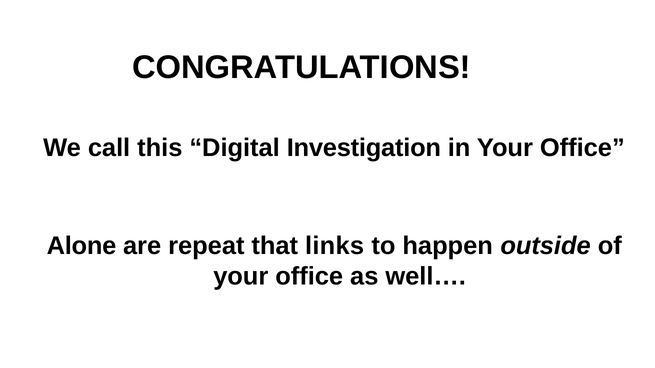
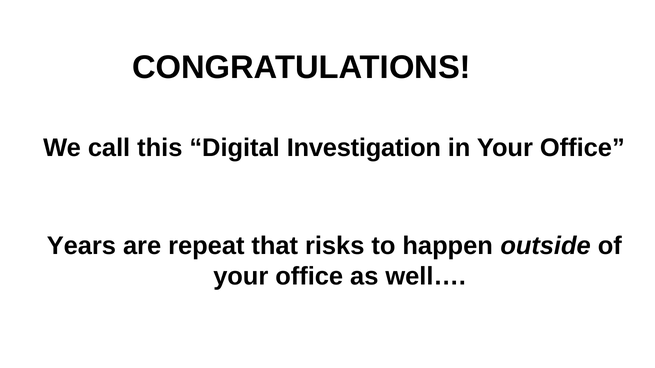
Alone: Alone -> Years (81, 246)
links: links -> risks (335, 246)
